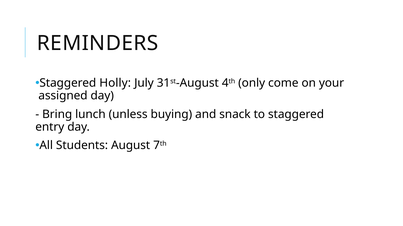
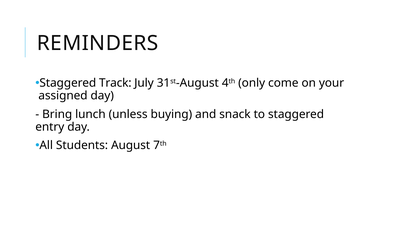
Holly: Holly -> Track (115, 83)
